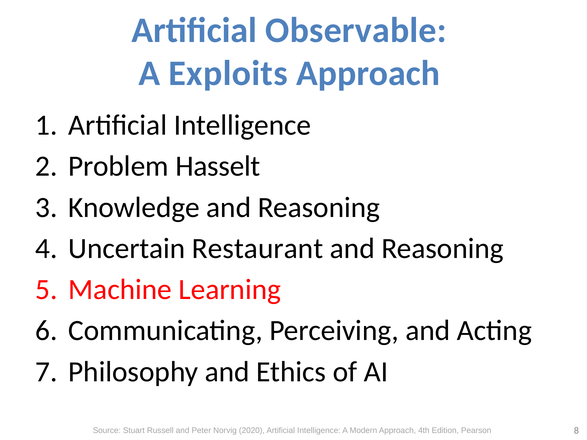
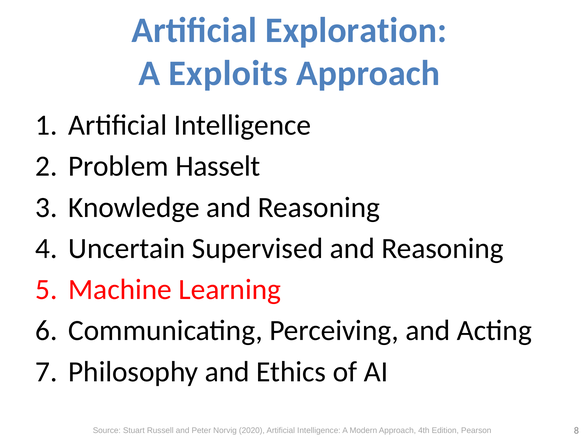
Observable: Observable -> Exploration (356, 30)
Restaurant: Restaurant -> Supervised (258, 249)
